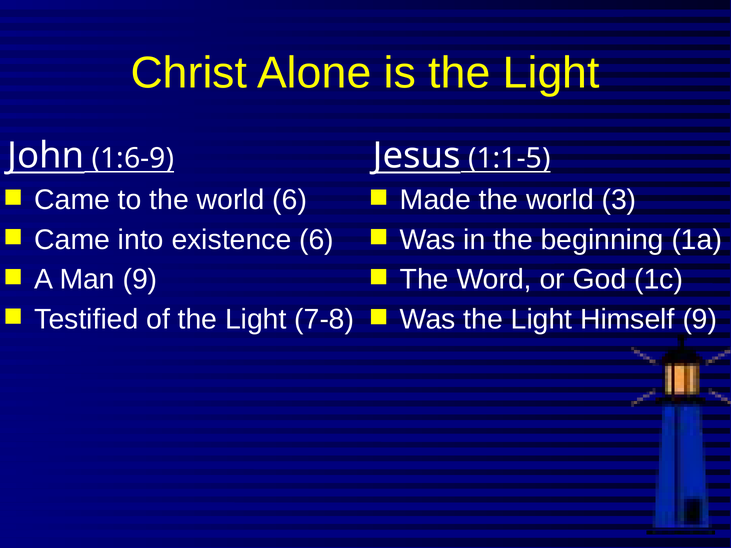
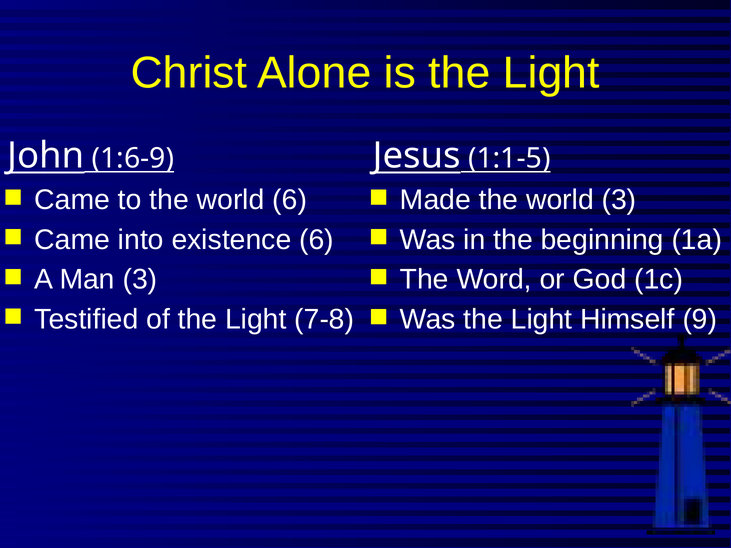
Man 9: 9 -> 3 (140, 280)
